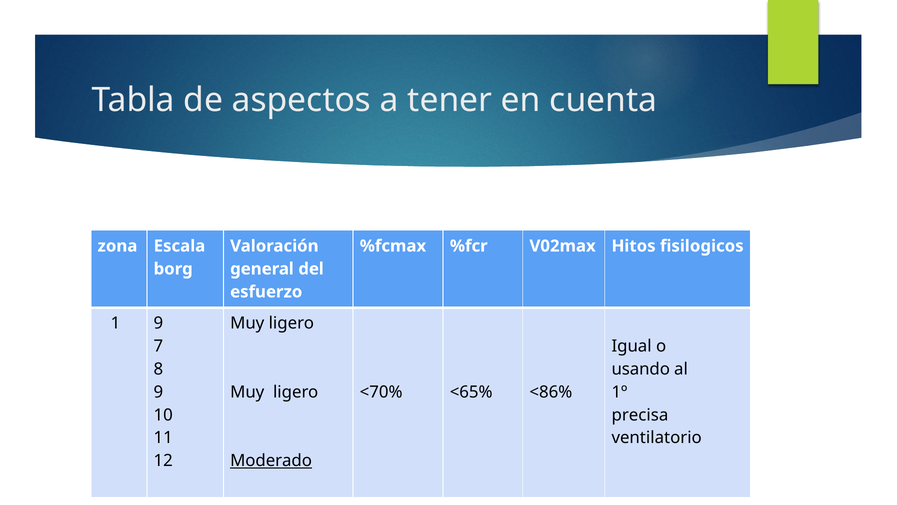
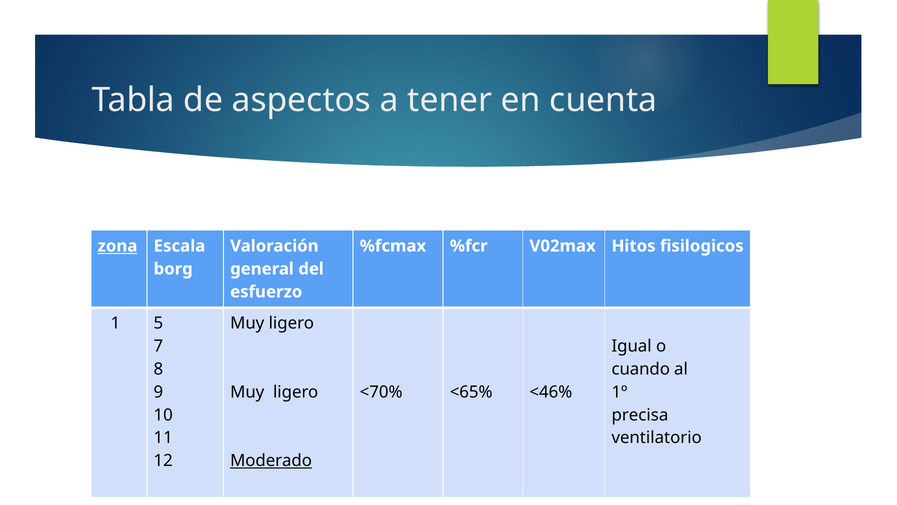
zona underline: none -> present (117, 246)
1 9: 9 -> 5 (158, 323)
usando: usando -> cuando (641, 369)
<86%: <86% -> <46% (551, 392)
